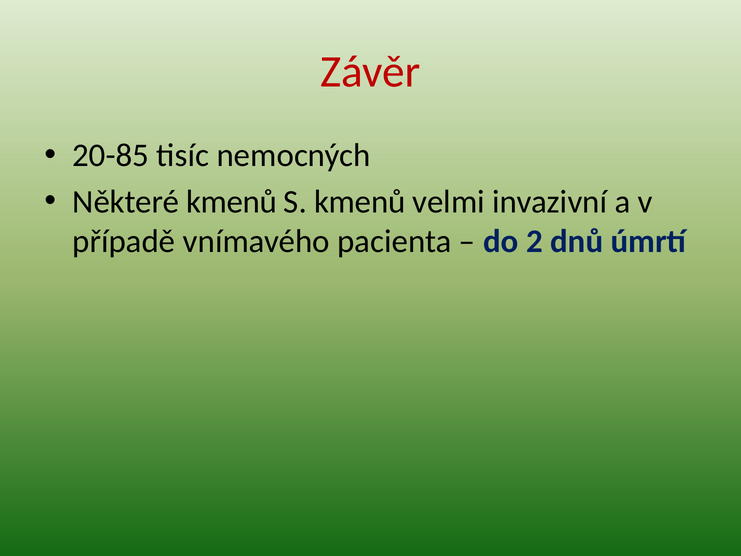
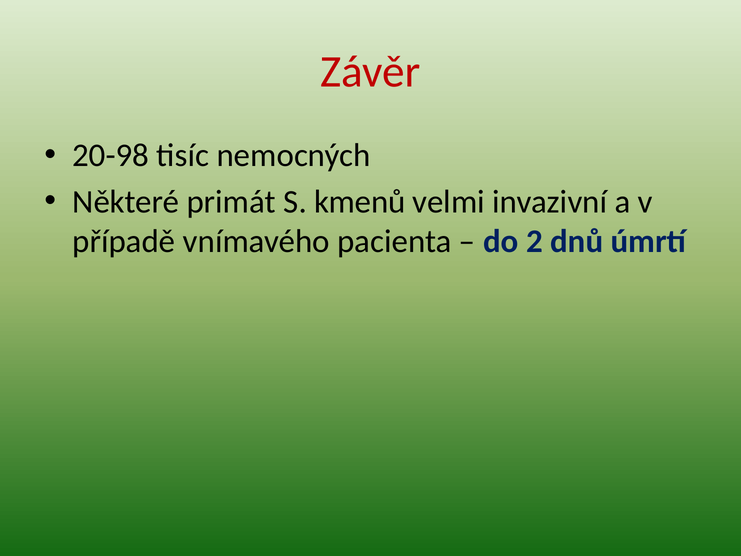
20-85: 20-85 -> 20-98 (111, 155)
Některé kmenů: kmenů -> primát (231, 202)
